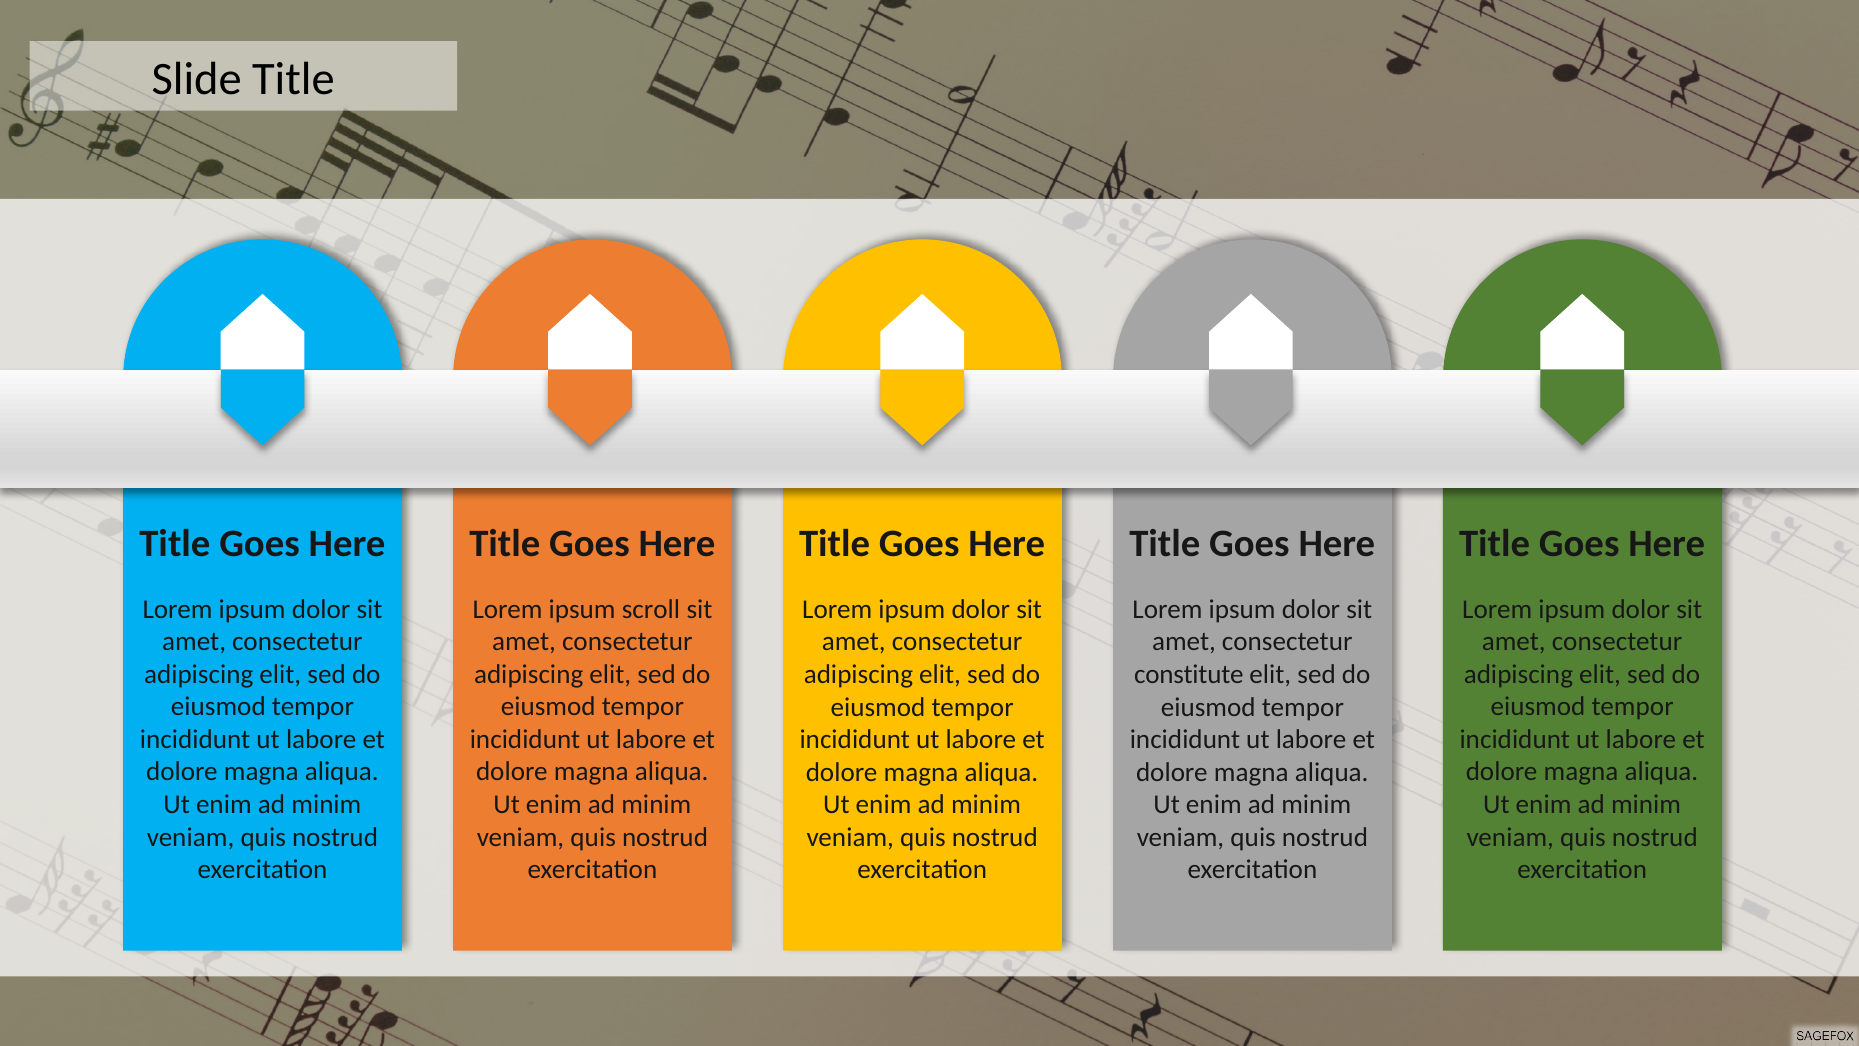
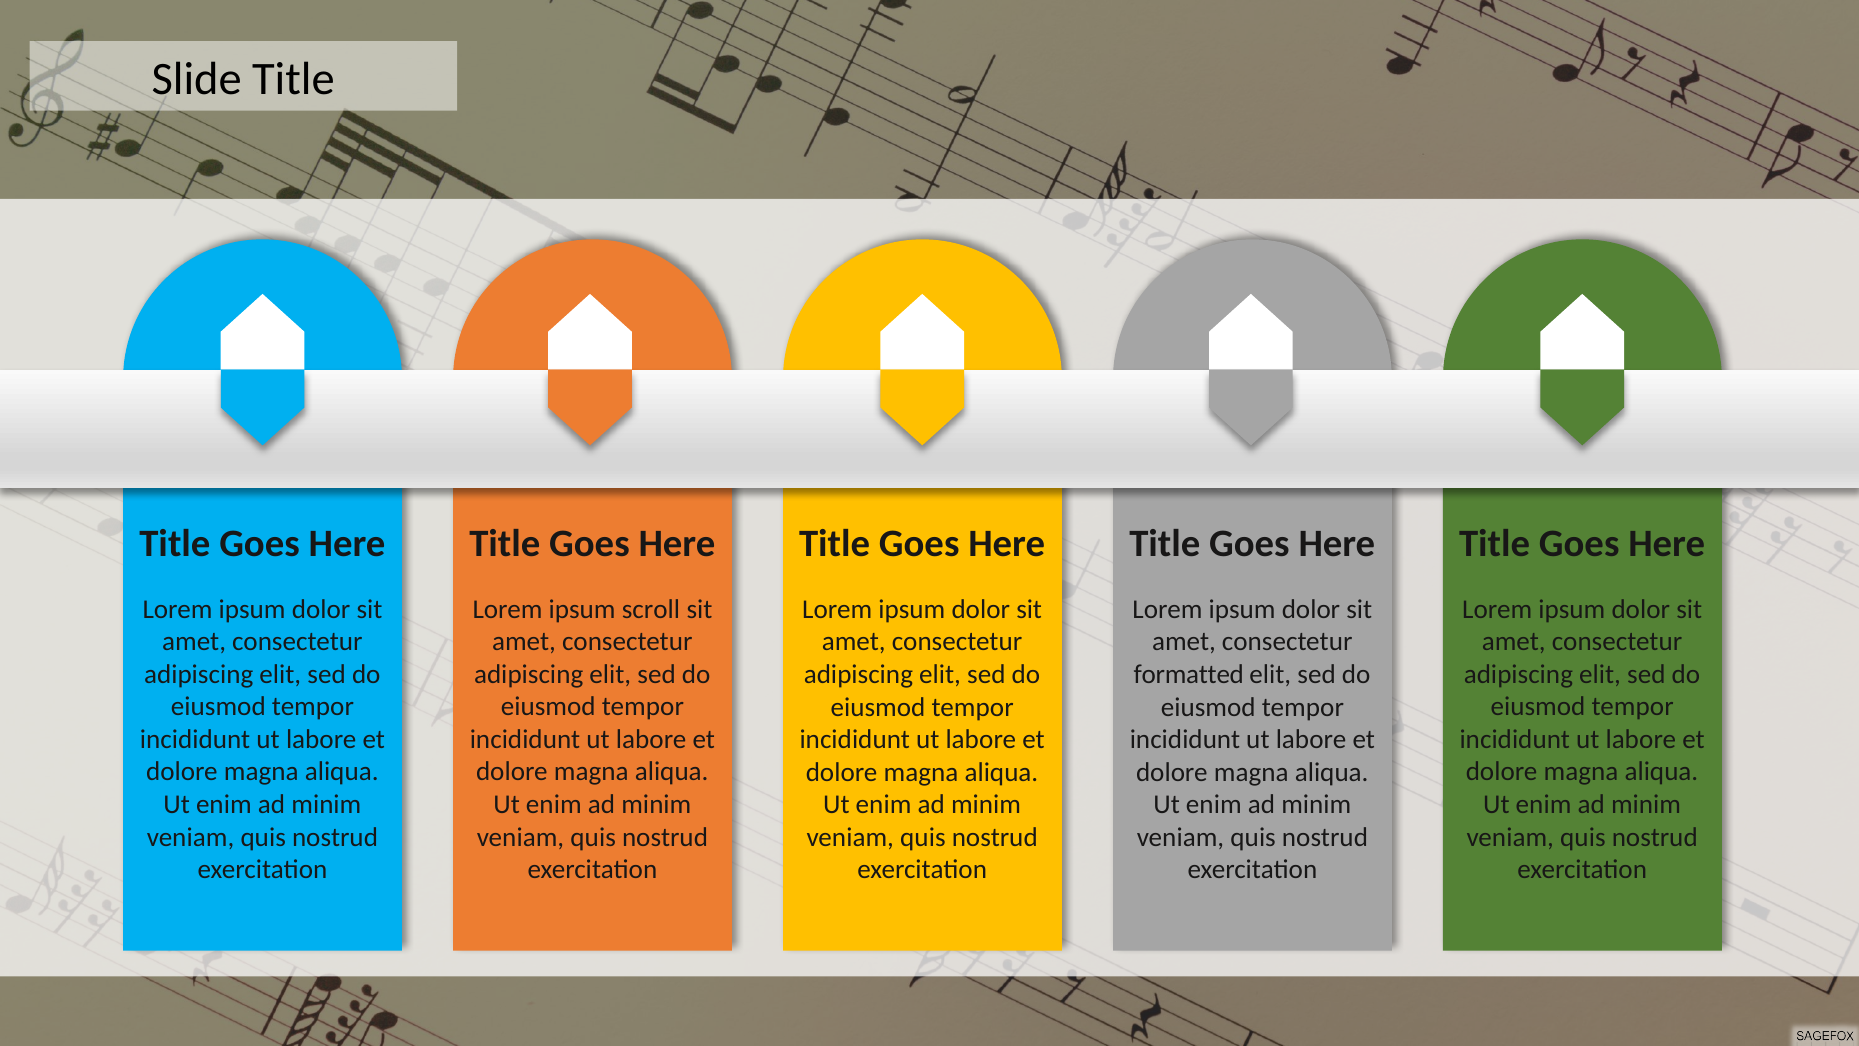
constitute: constitute -> formatted (1189, 674)
